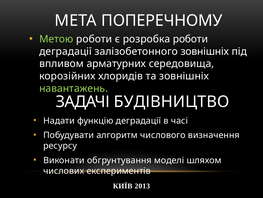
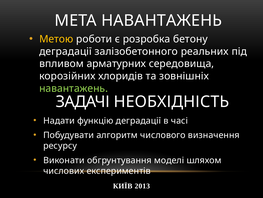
МЕТА ПОПЕРЕЧНОМУ: ПОПЕРЕЧНОМУ -> НАВАНТАЖЕНЬ (162, 21)
Метою colour: light green -> yellow (56, 39)
розробка роботи: роботи -> бетону (190, 39)
залізобетонного зовнішніх: зовнішніх -> реальних (205, 51)
БУДІВНИЦТВО: БУДІВНИЦТВО -> НЕОБХІДНІСТЬ (171, 101)
